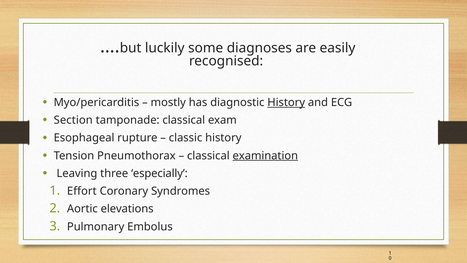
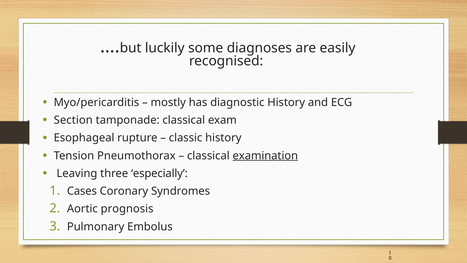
History underline: present -> none (286, 102)
Effort: Effort -> Cases (82, 191)
elevations: elevations -> prognosis (127, 209)
